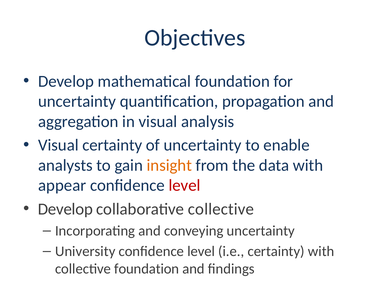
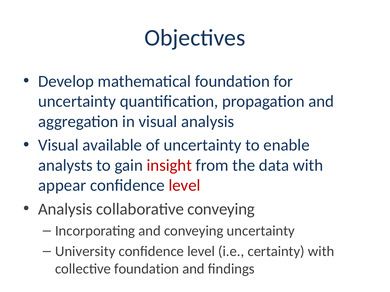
Visual certainty: certainty -> available (112, 145)
insight colour: orange -> red (169, 166)
Develop: Develop -> Analysis (65, 209)
collaborative collective: collective -> conveying (221, 209)
